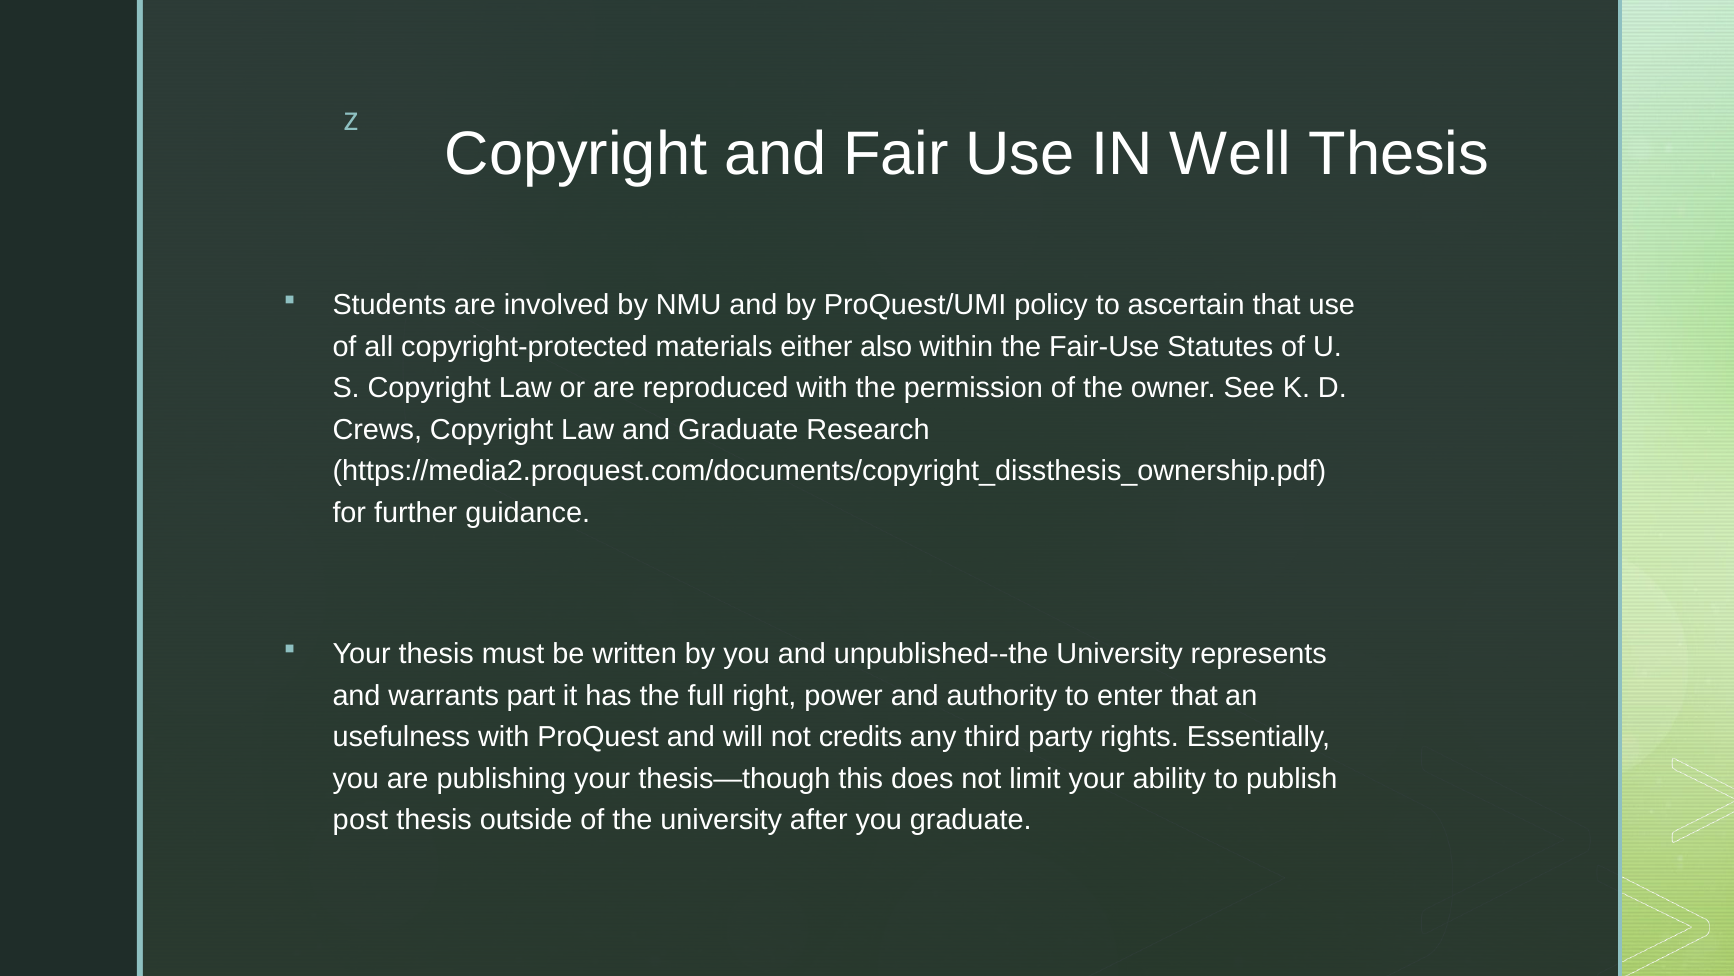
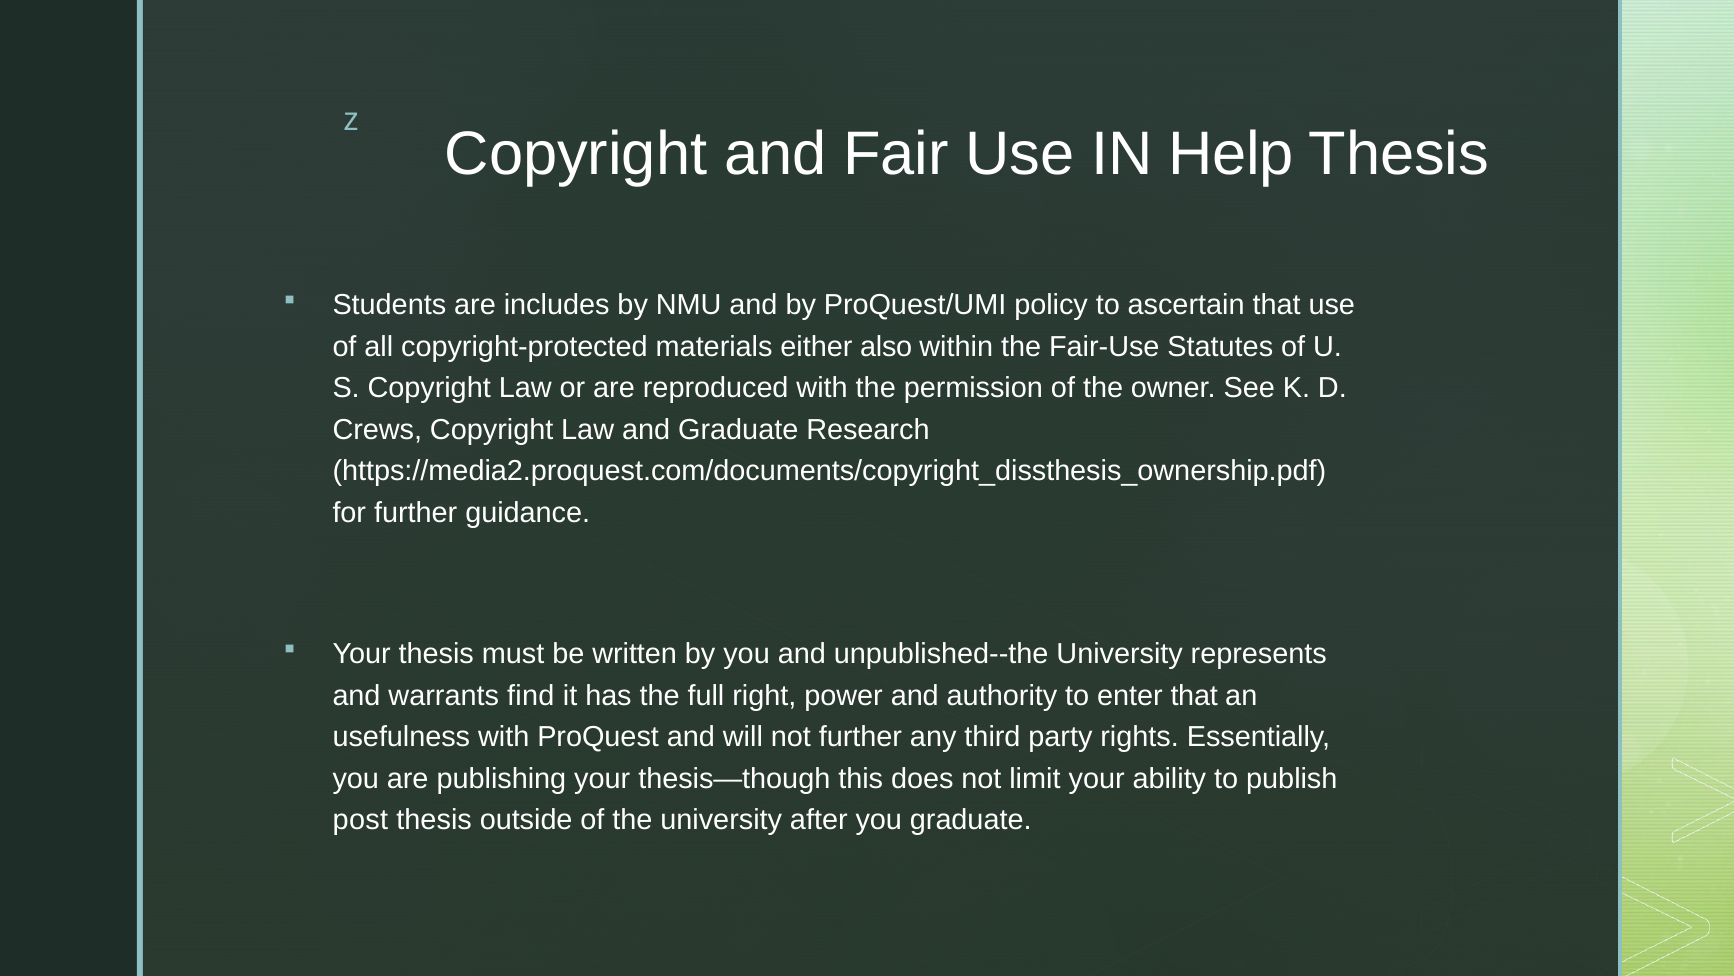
Well: Well -> Help (1231, 154)
involved: involved -> includes (557, 305)
part: part -> find (531, 695)
not credits: credits -> further (860, 737)
